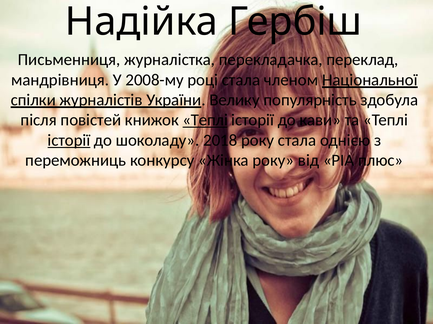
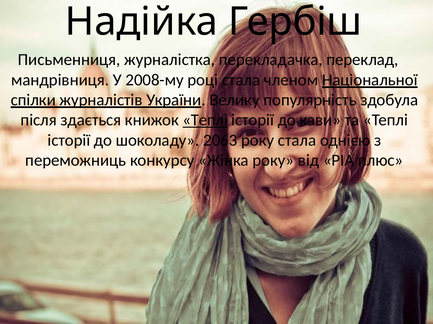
повістей: повістей -> здається (91, 120)
історії underline: present -> none (69, 141)
2018: 2018 -> 2063 (220, 141)
